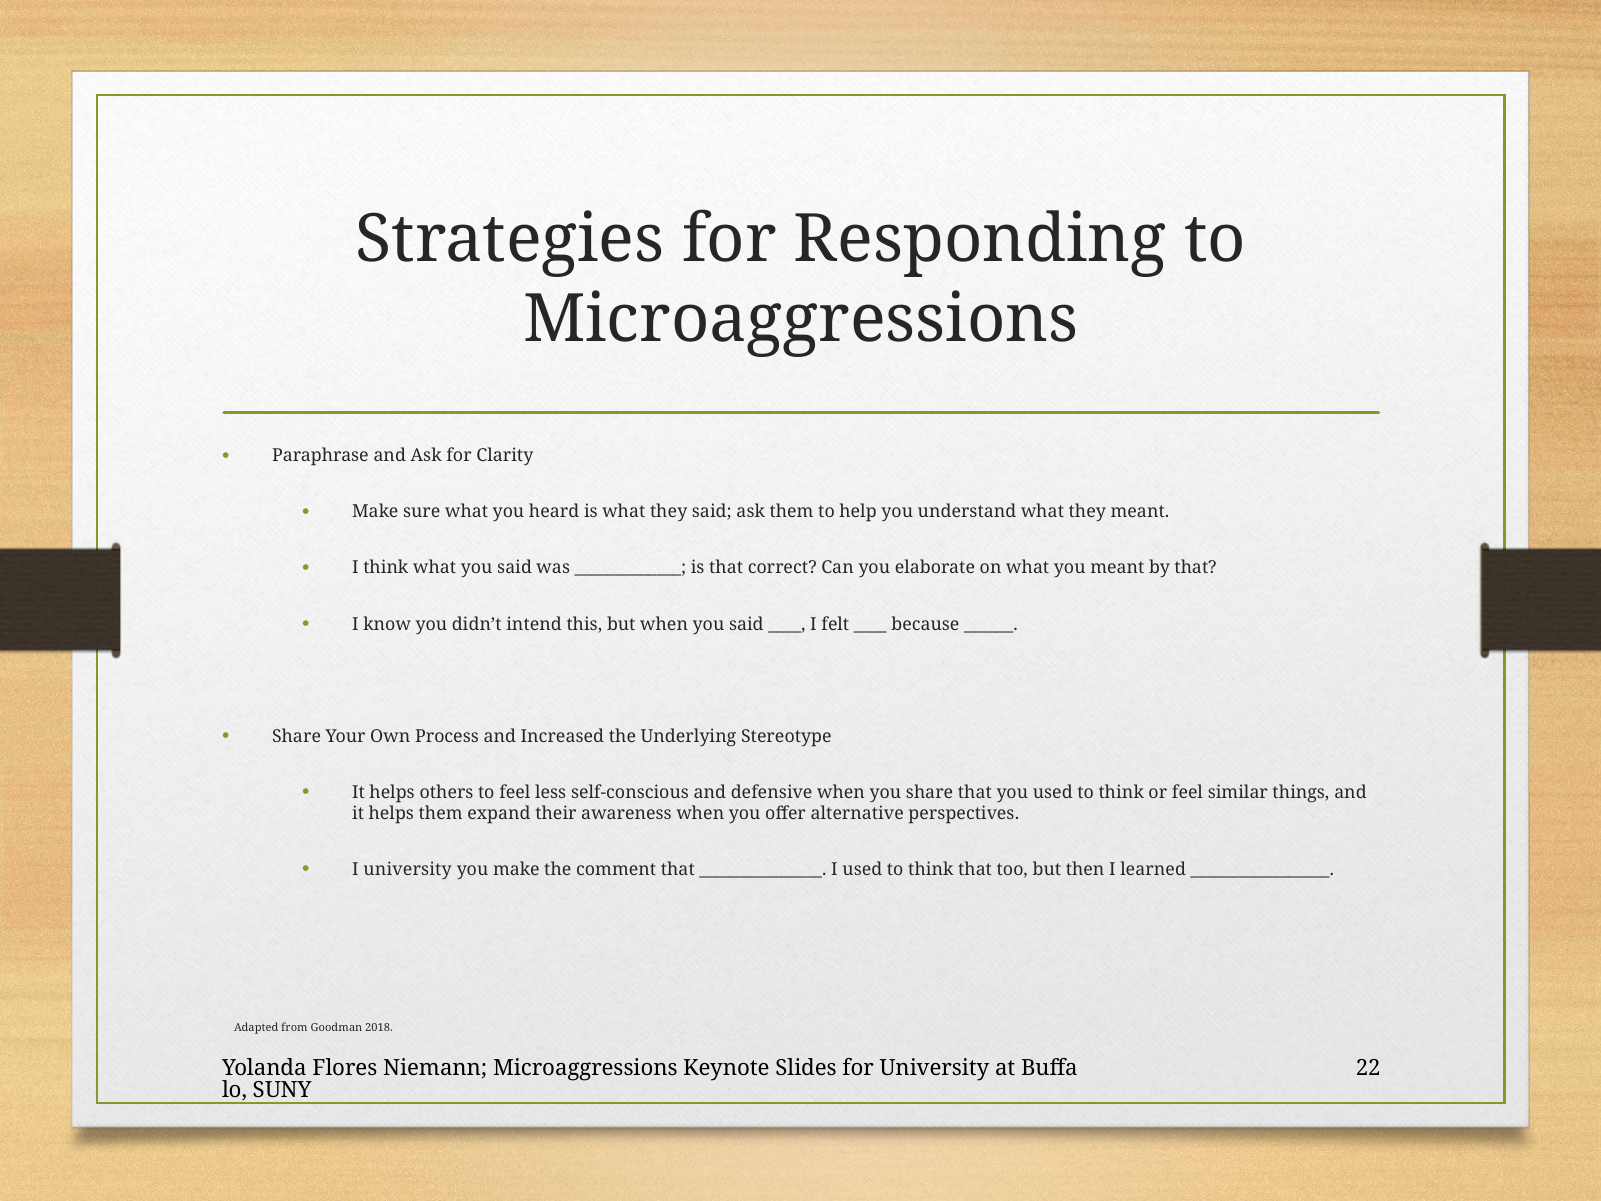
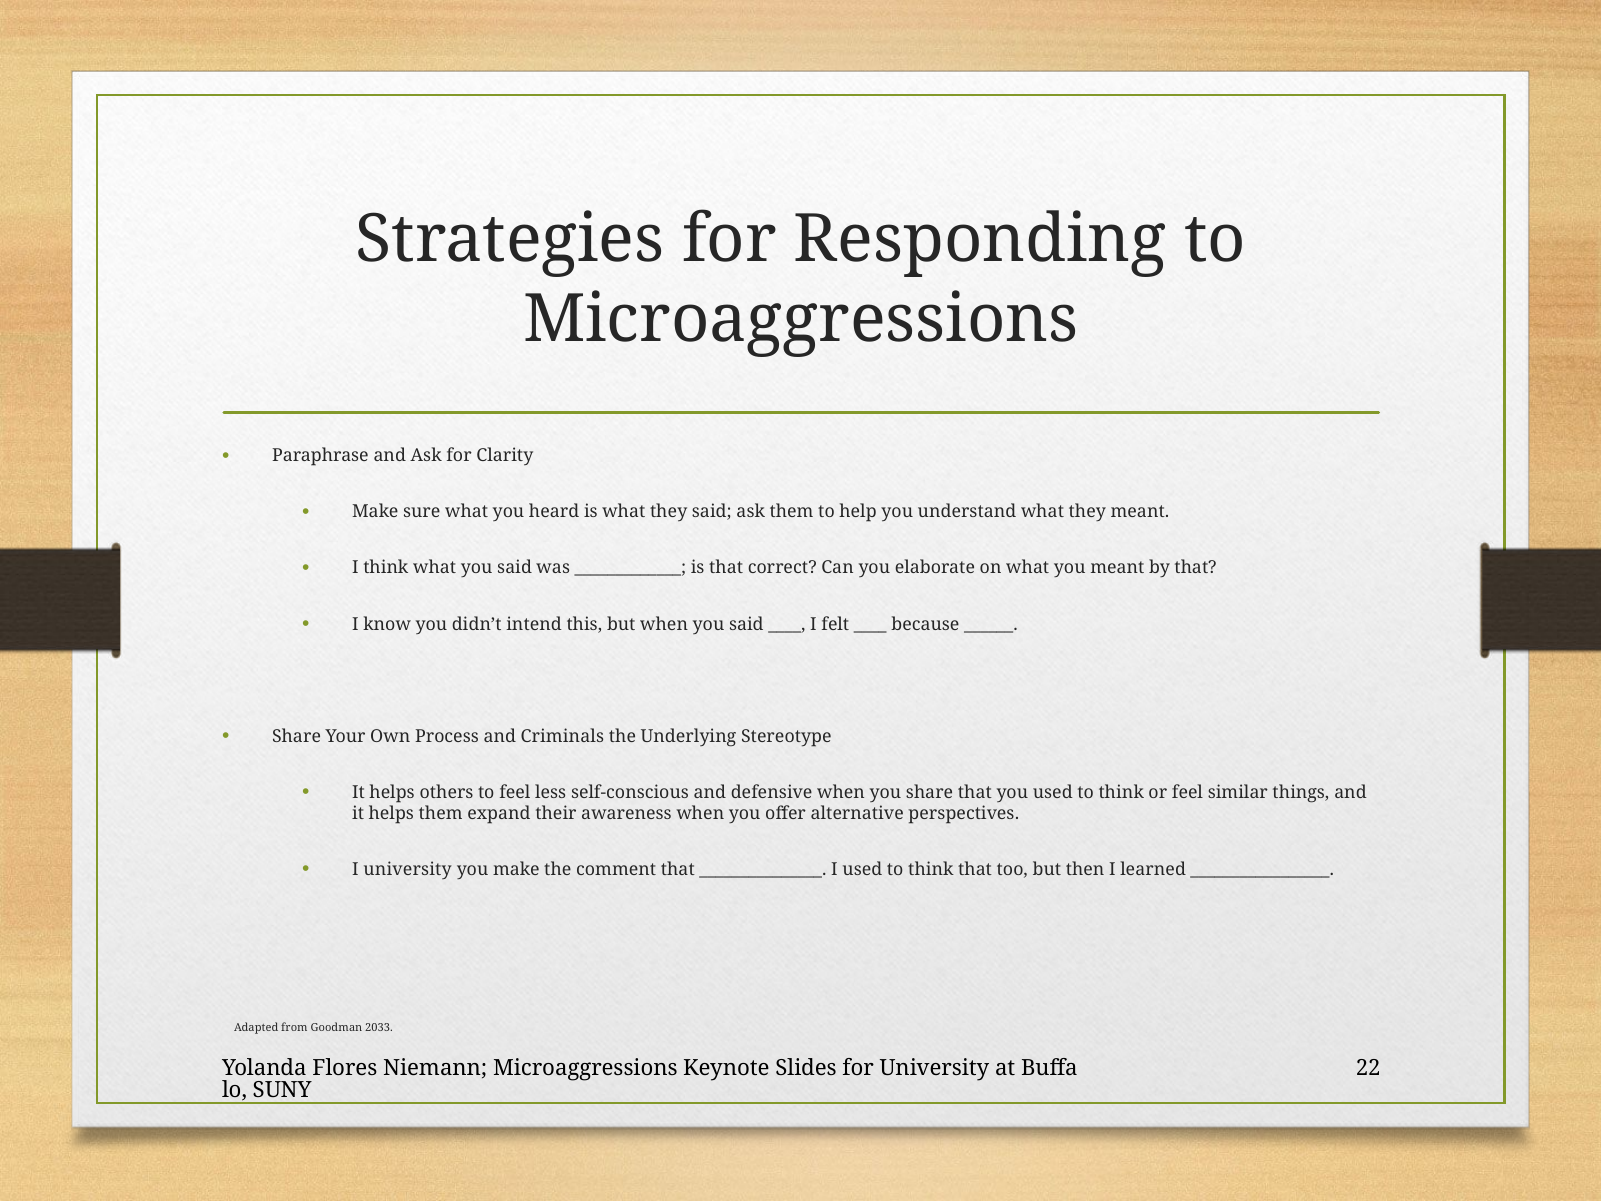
Increased: Increased -> Criminals (562, 736)
2018: 2018 -> 2033 (379, 1028)
